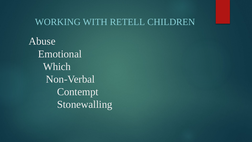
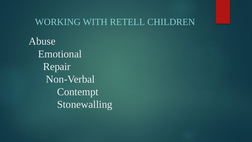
Which: Which -> Repair (57, 66)
